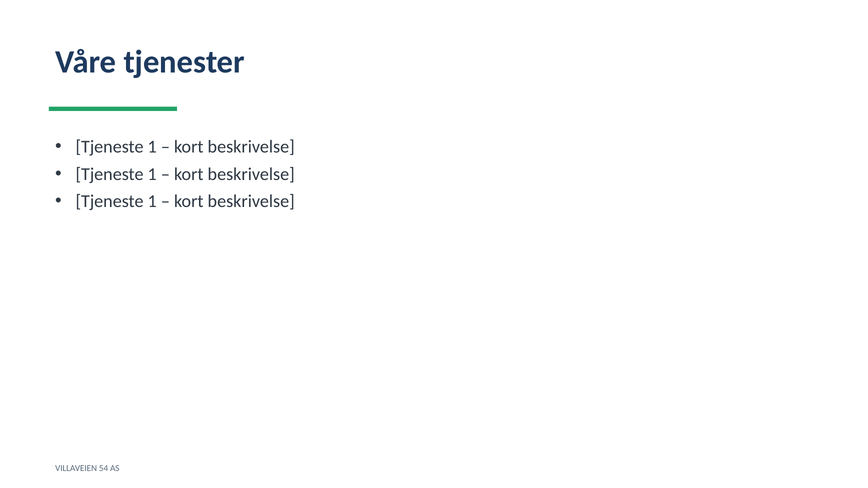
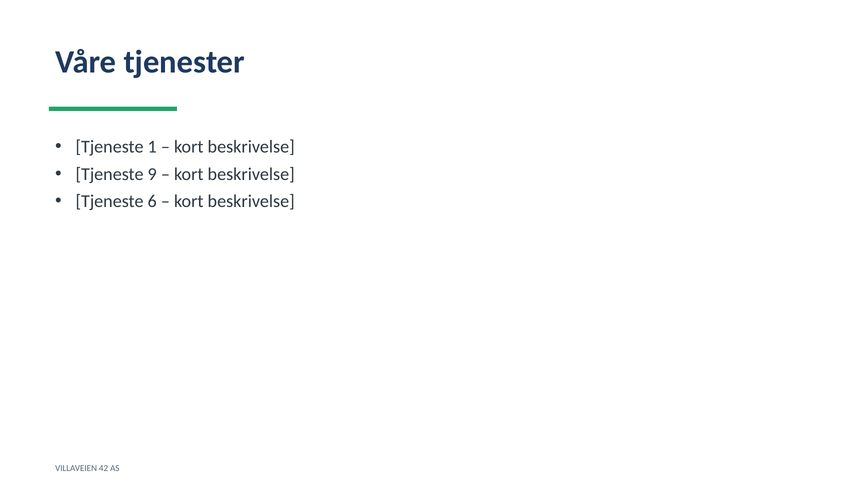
1: 1 -> 9 (152, 174)
1: 1 -> 6 (152, 201)
54: 54 -> 42 (104, 468)
